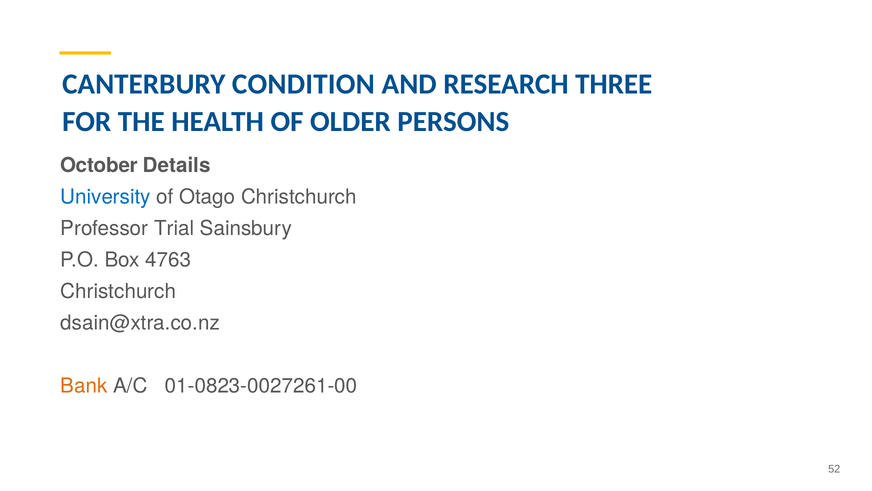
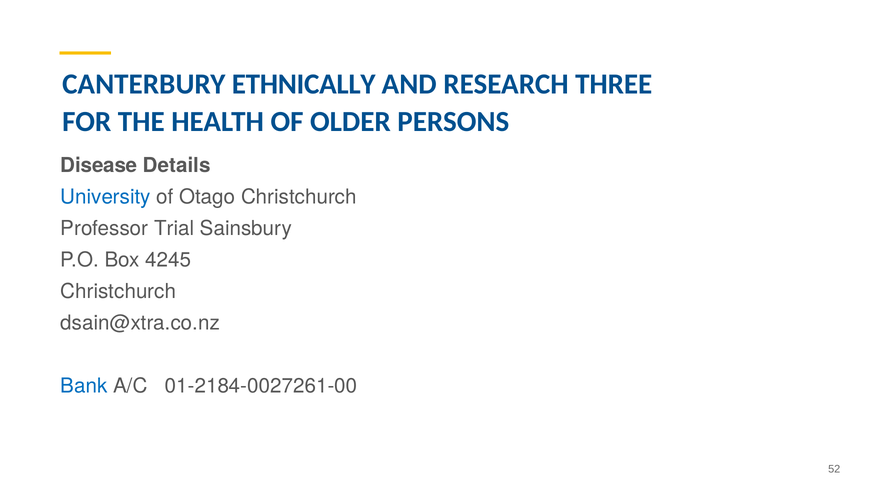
CONDITION: CONDITION -> ETHNICALLY (304, 84)
October: October -> Disease (99, 165)
4763: 4763 -> 4245 (168, 260)
Bank colour: orange -> blue (84, 386)
01-0823-0027261-00: 01-0823-0027261-00 -> 01-2184-0027261-00 (261, 386)
